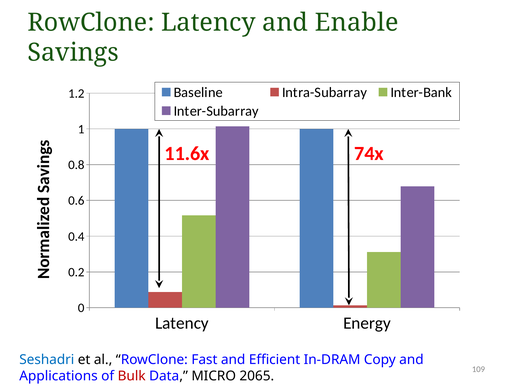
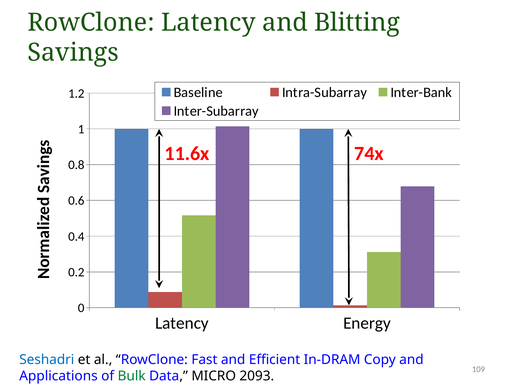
Enable: Enable -> Blitting (357, 22)
Bulk colour: red -> green (132, 376)
2065: 2065 -> 2093 (257, 376)
